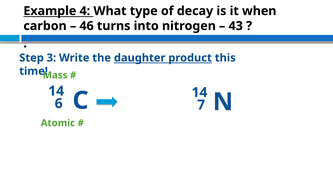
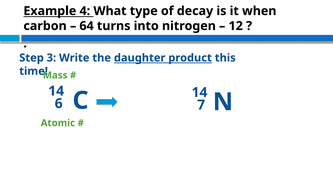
46: 46 -> 64 (87, 26)
43: 43 -> 12 (236, 26)
